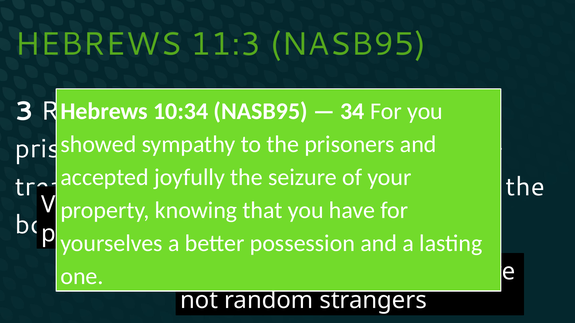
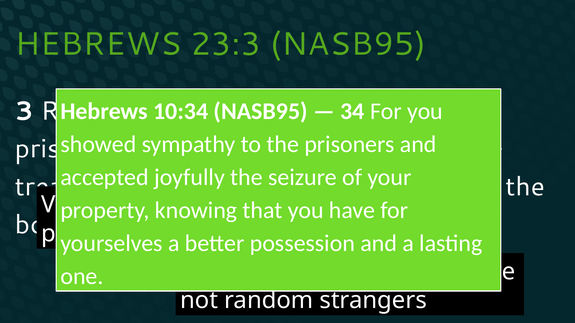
11:3: 11:3 -> 23:3 (226, 44)
